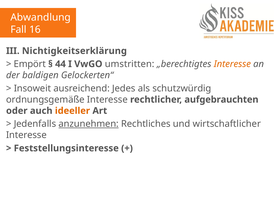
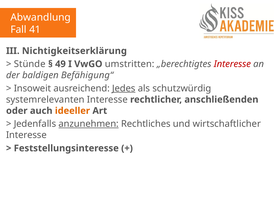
16: 16 -> 41 (35, 30)
Empört: Empört -> Stünde (30, 64)
44: 44 -> 49 (60, 64)
Interesse colour: orange -> red (232, 64)
Gelockerten“: Gelockerten“ -> Befähigung“ (87, 75)
Jedes underline: none -> present (124, 88)
ordnungsgemäße: ordnungsgemäße -> systemrelevanten (45, 100)
aufgebrauchten: aufgebrauchten -> anschließenden (221, 100)
